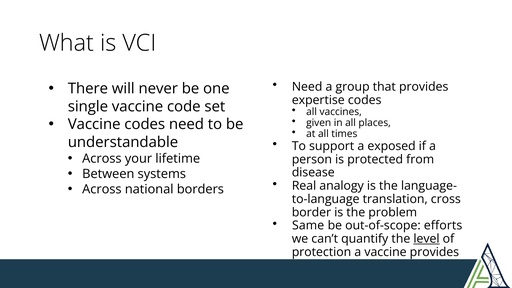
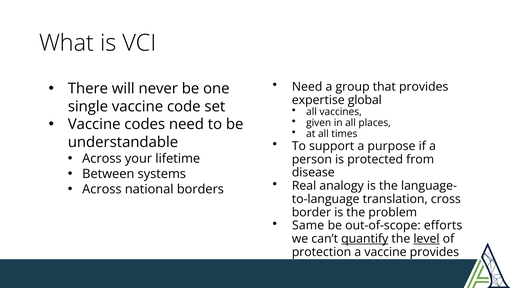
expertise codes: codes -> global (365, 100)
exposed: exposed -> purpose (391, 146)
quantify underline: none -> present (365, 239)
